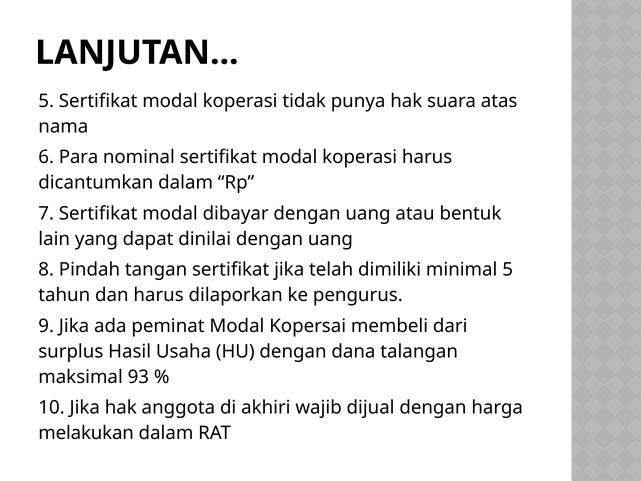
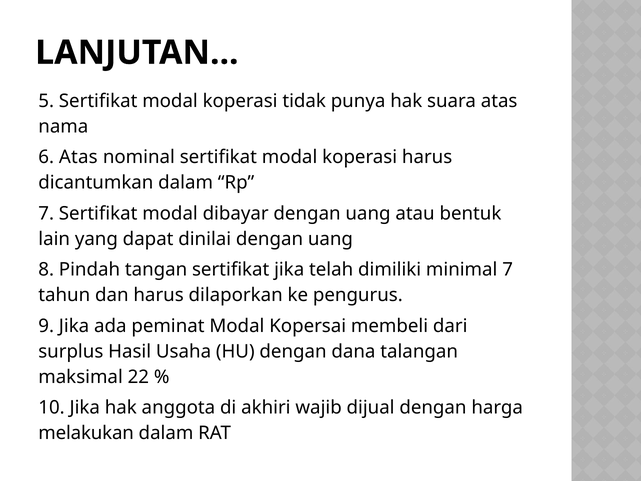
6 Para: Para -> Atas (78, 157)
minimal 5: 5 -> 7 (508, 270)
93: 93 -> 22 (138, 377)
